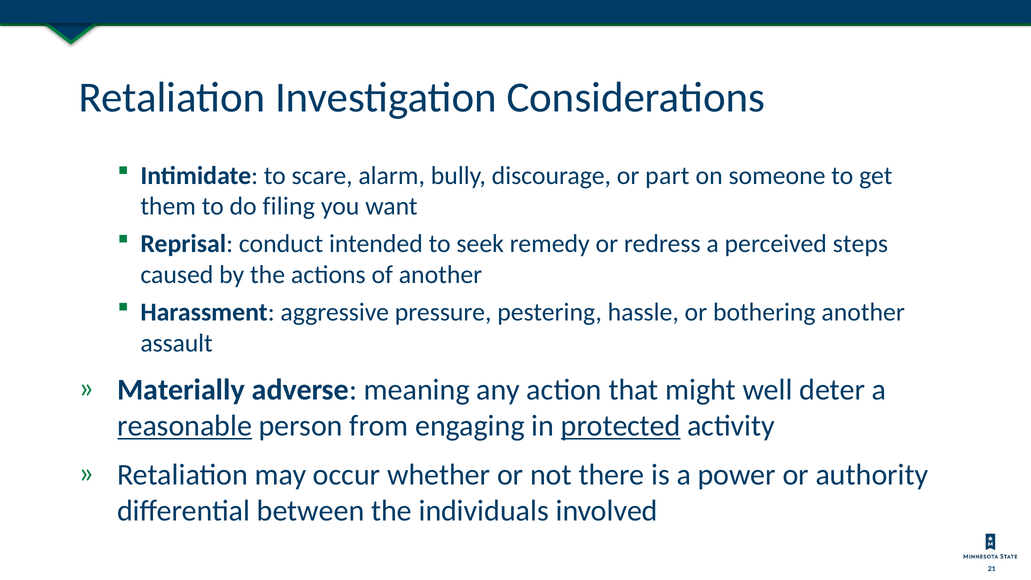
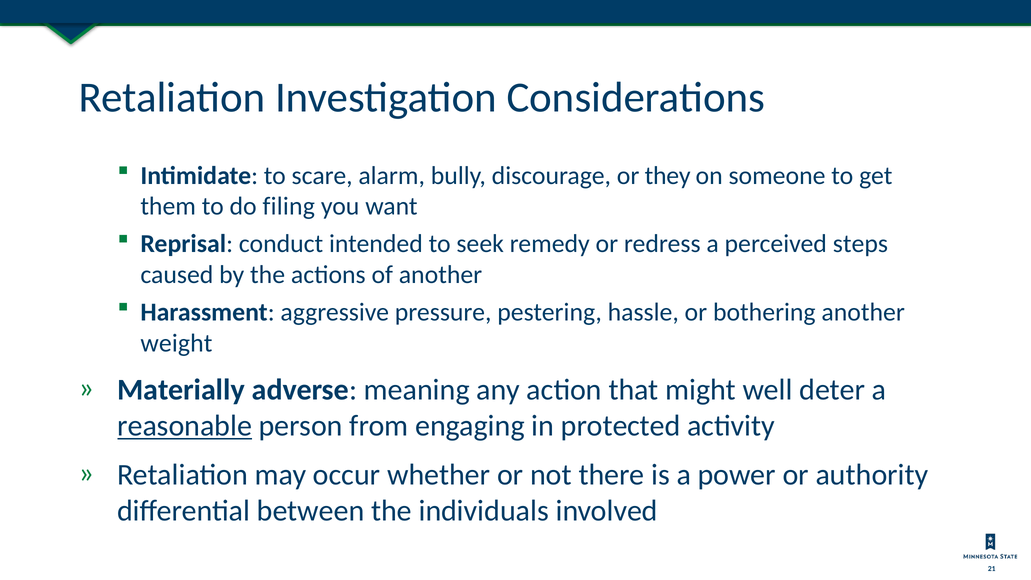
part: part -> they (668, 176)
assault: assault -> weight (176, 343)
protected underline: present -> none (621, 426)
